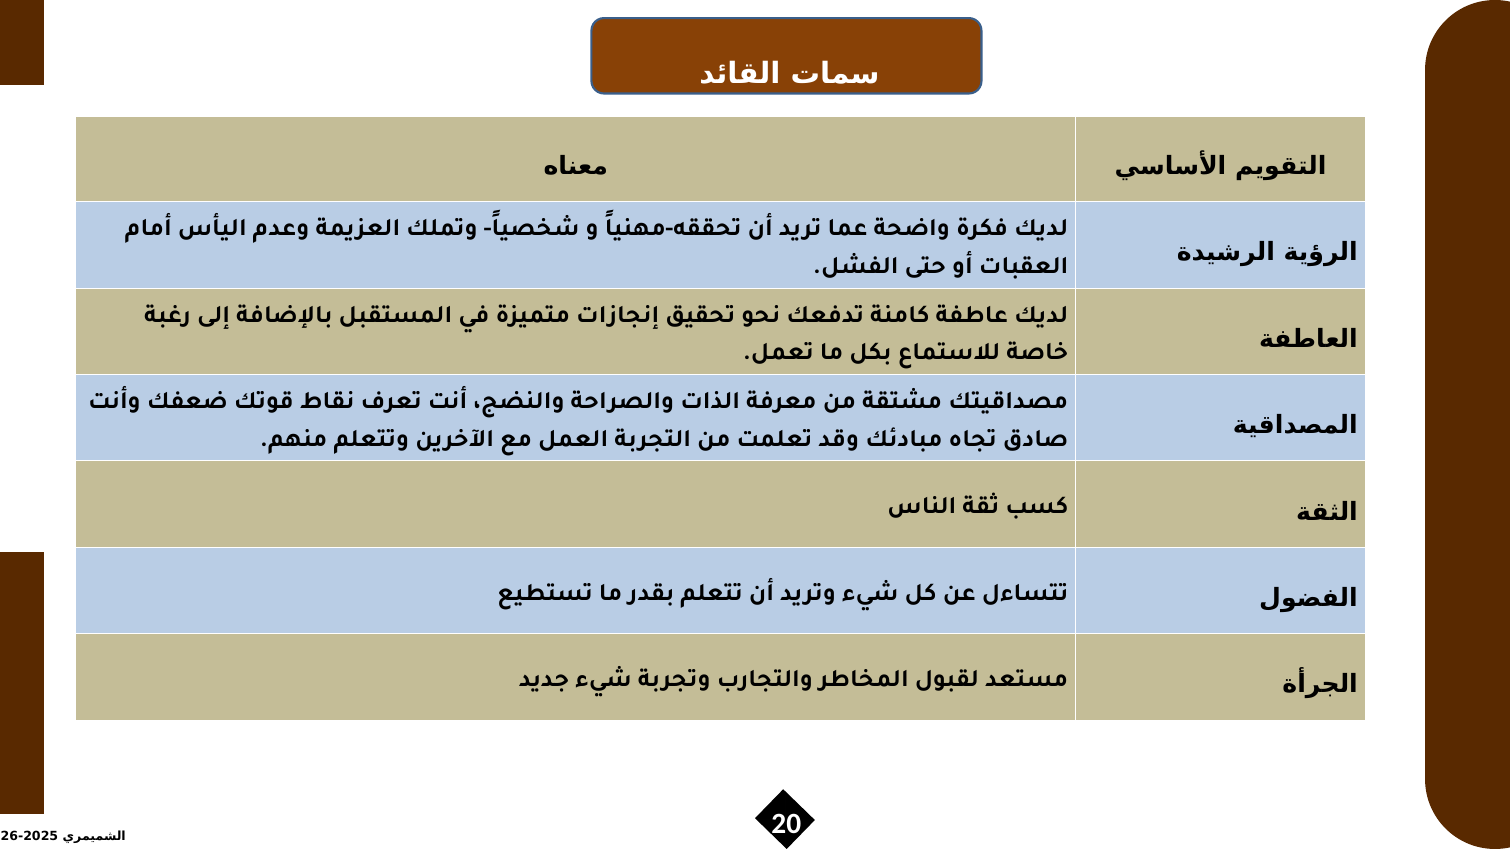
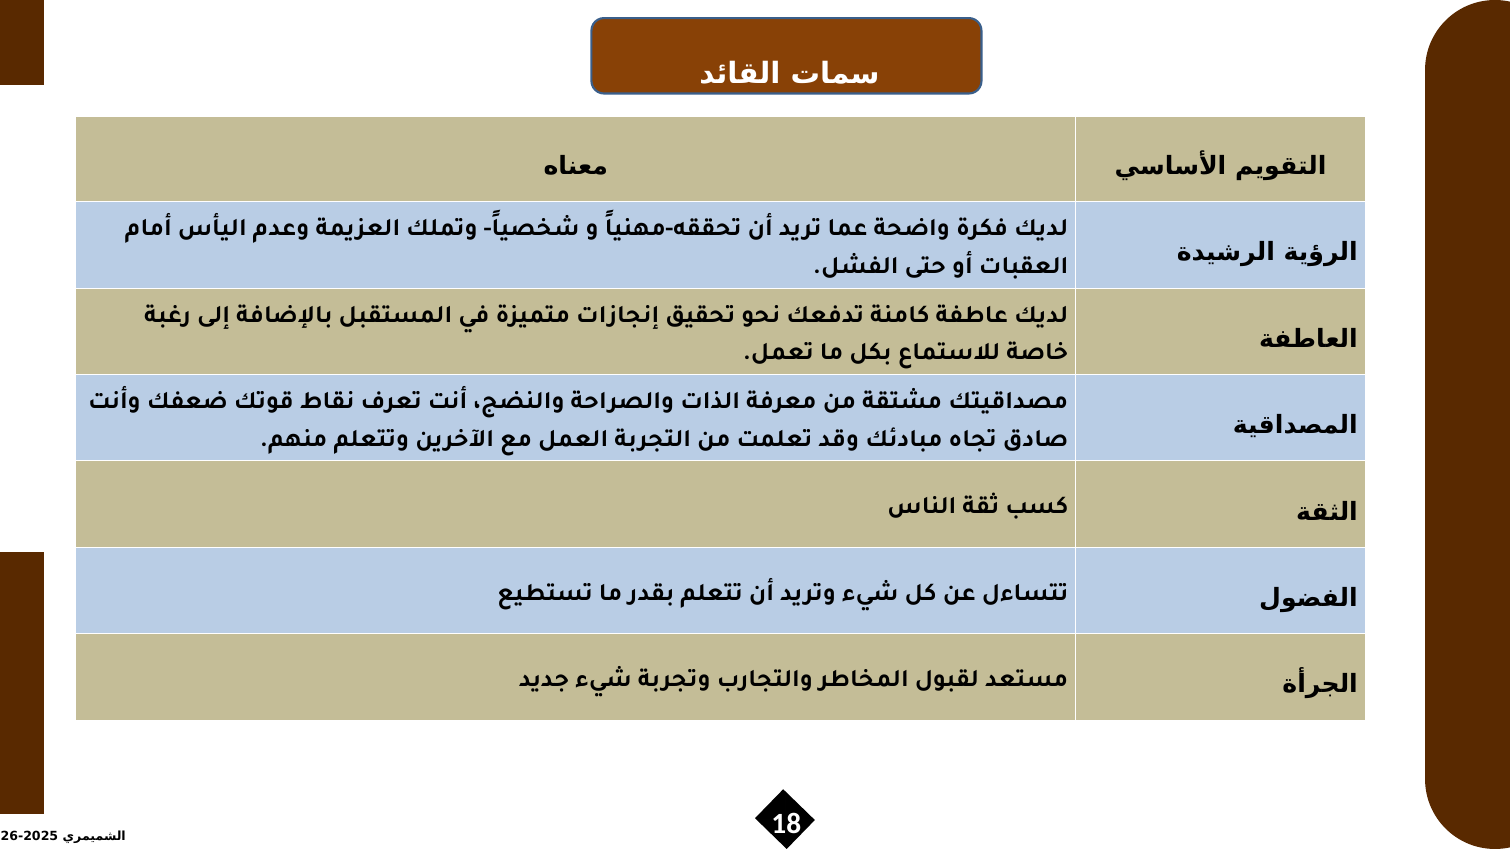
20: 20 -> 18 (786, 824)
